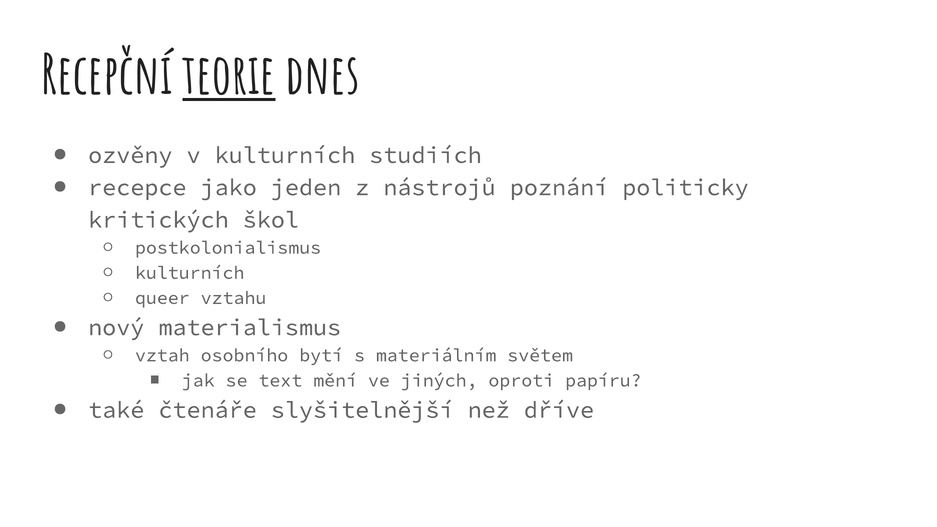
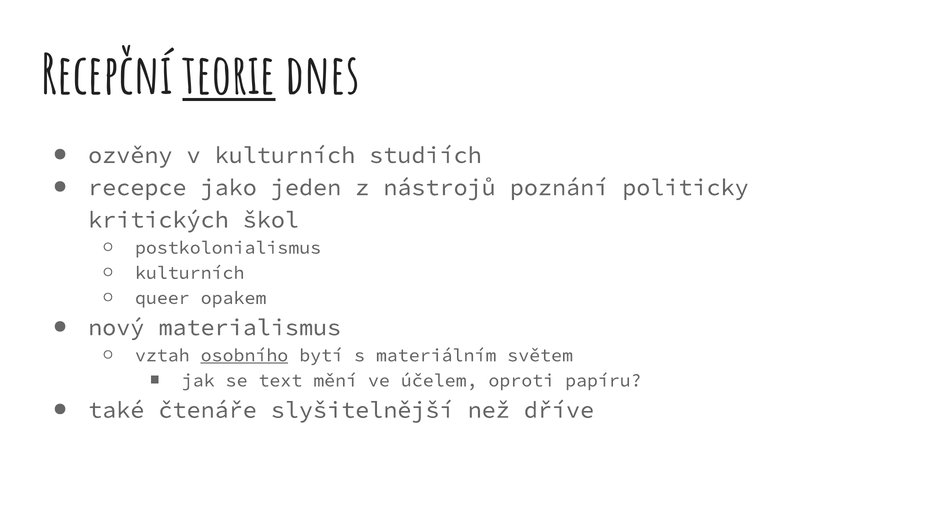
vztahu: vztahu -> opakem (234, 298)
osobního underline: none -> present (244, 355)
jiných: jiných -> účelem (439, 380)
